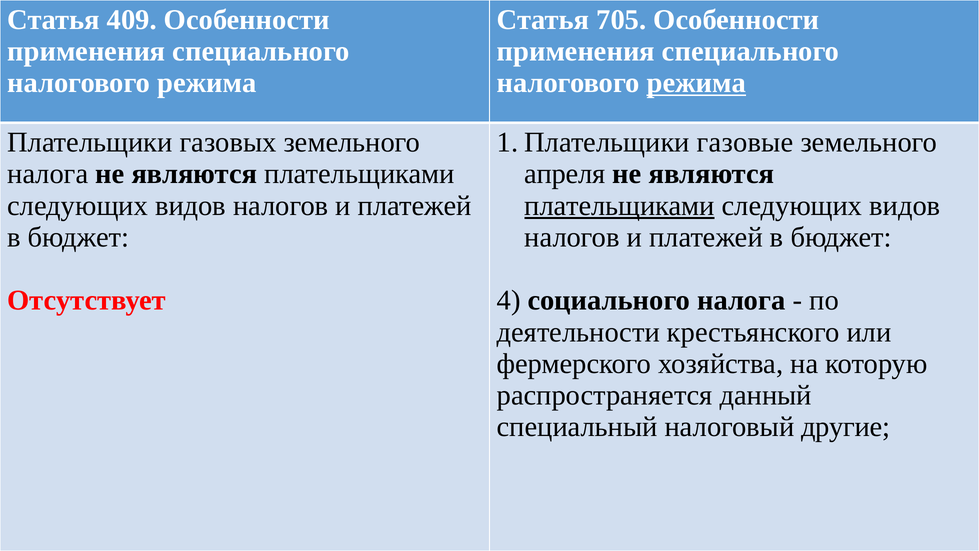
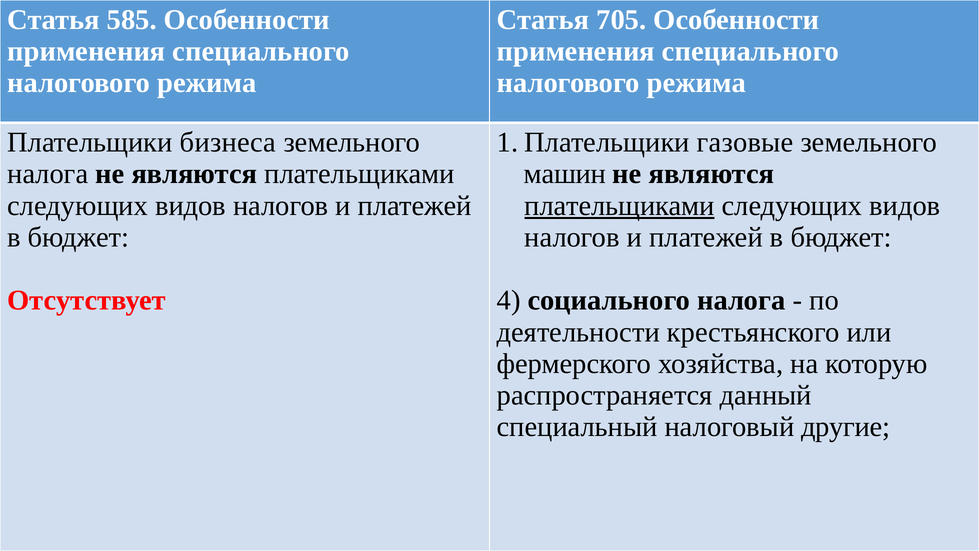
409: 409 -> 585 (132, 20)
режима underline: present -> none (696, 83)
газовых: газовых -> бизнеса (228, 142)
апреля: апреля -> машин (565, 174)
